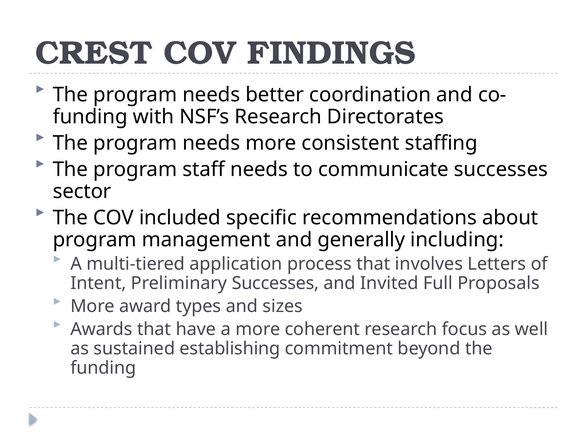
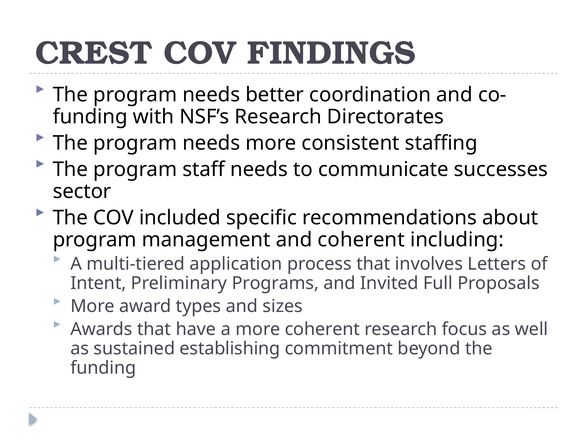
and generally: generally -> coherent (361, 240)
Preliminary Successes: Successes -> Programs (275, 283)
